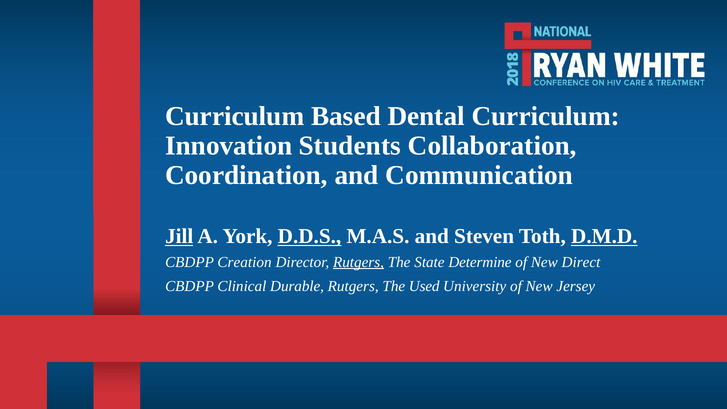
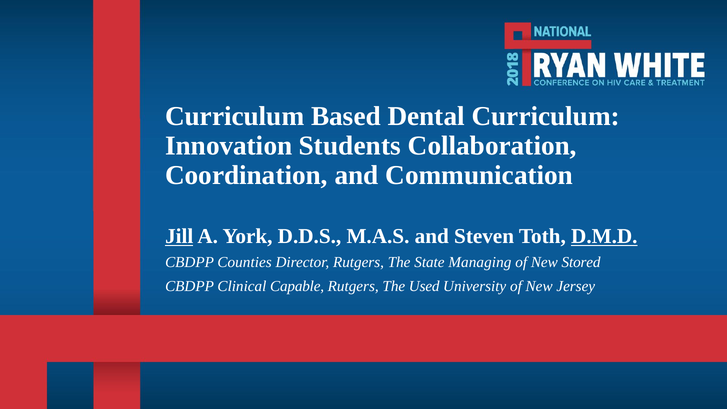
D.D.S underline: present -> none (309, 236)
Creation: Creation -> Counties (245, 262)
Rutgers underline: present -> none (358, 262)
Determine: Determine -> Managing (480, 262)
Direct: Direct -> Stored (581, 262)
Durable: Durable -> Capable (297, 286)
